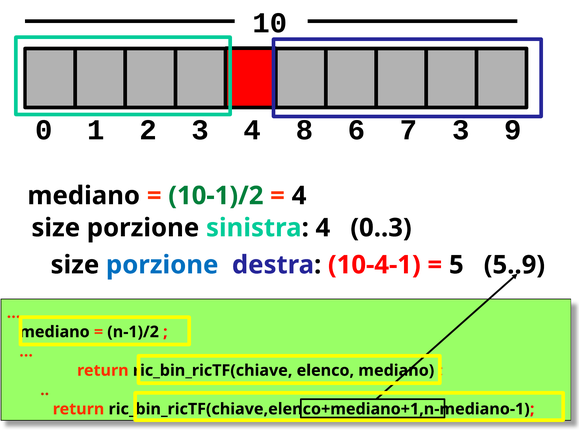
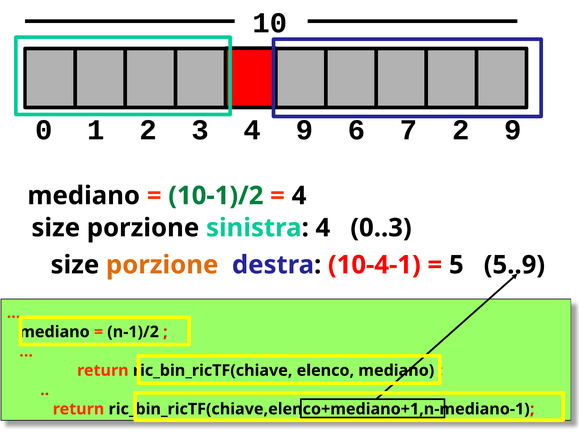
4 8: 8 -> 9 (304, 130)
7 3: 3 -> 2 (461, 130)
porzione colour: blue -> orange (162, 265)
